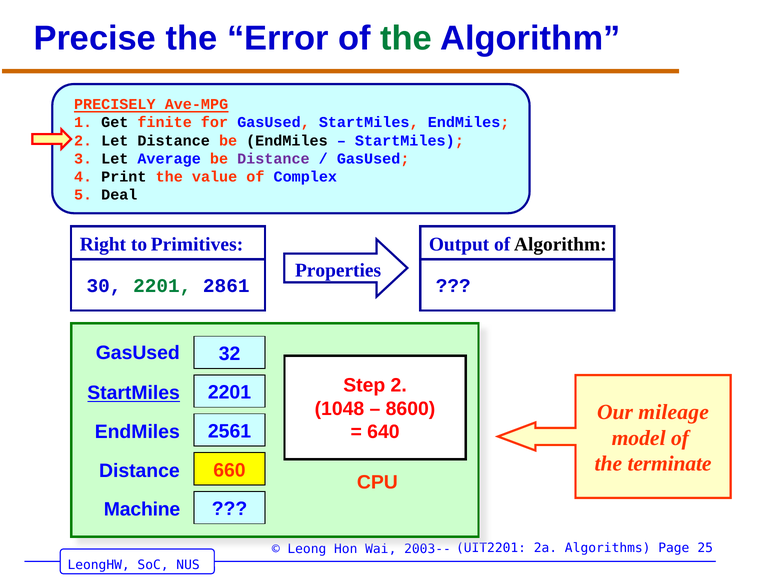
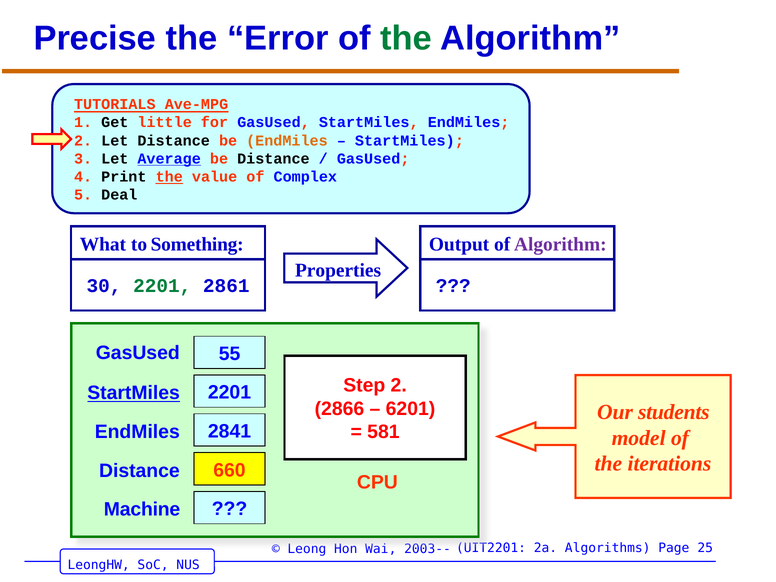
PRECISELY: PRECISELY -> TUTORIALS (115, 104)
finite: finite -> little (165, 123)
EndMiles colour: black -> orange (287, 141)
Average underline: none -> present (169, 159)
Distance colour: purple -> black (273, 159)
the underline: none -> present (169, 177)
Right: Right -> What (103, 244)
Primitives: Primitives -> Something (197, 244)
Algorithm colour: black -> purple (560, 244)
32: 32 -> 55 (230, 354)
1048: 1048 -> 2866 (339, 409)
8600: 8600 -> 6201 (411, 409)
mileage: mileage -> students (674, 412)
2561: 2561 -> 2841 (230, 431)
640: 640 -> 581 (383, 432)
terminate: terminate -> iterations (669, 464)
